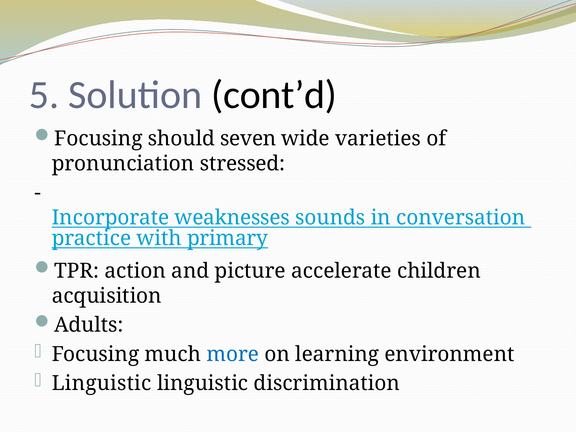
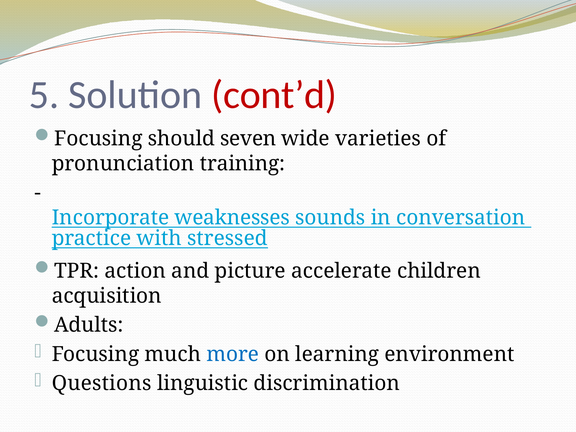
cont’d colour: black -> red (274, 95)
stressed: stressed -> training (243, 164)
primary: primary -> stressed (227, 238)
Linguistic: Linguistic -> Questions (102, 383)
